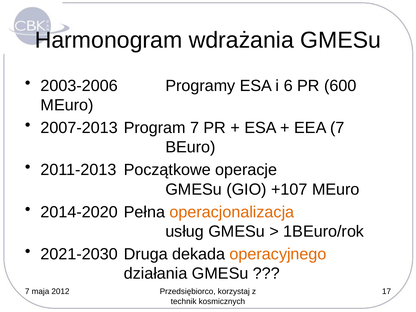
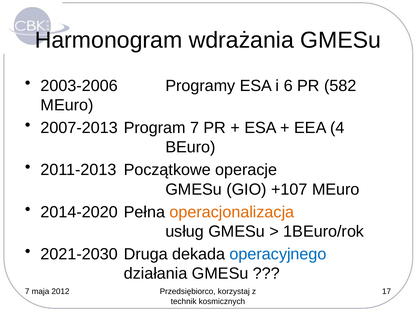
600: 600 -> 582 (340, 86)
EEA 7: 7 -> 4 (337, 128)
operacyjnego colour: orange -> blue (278, 254)
